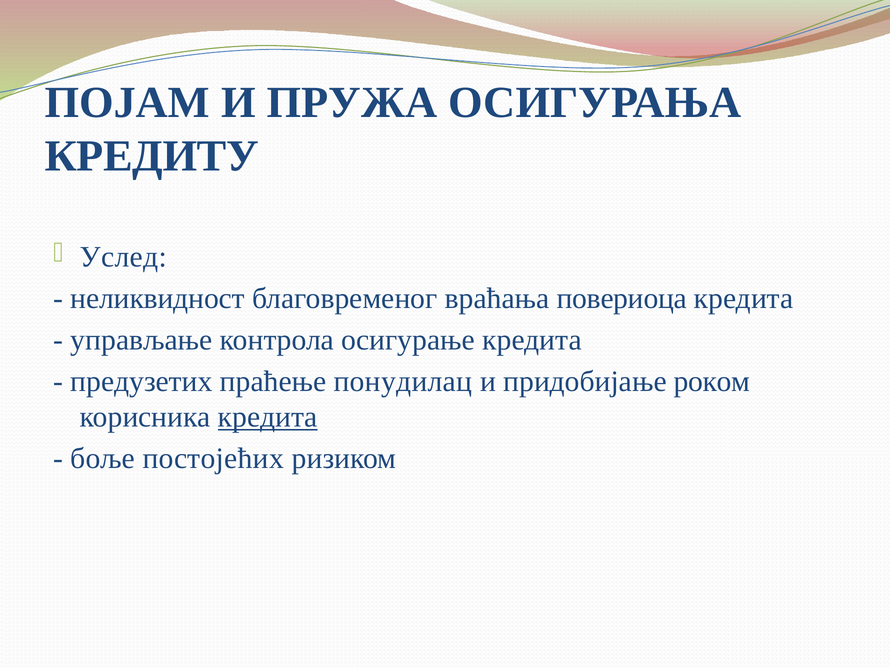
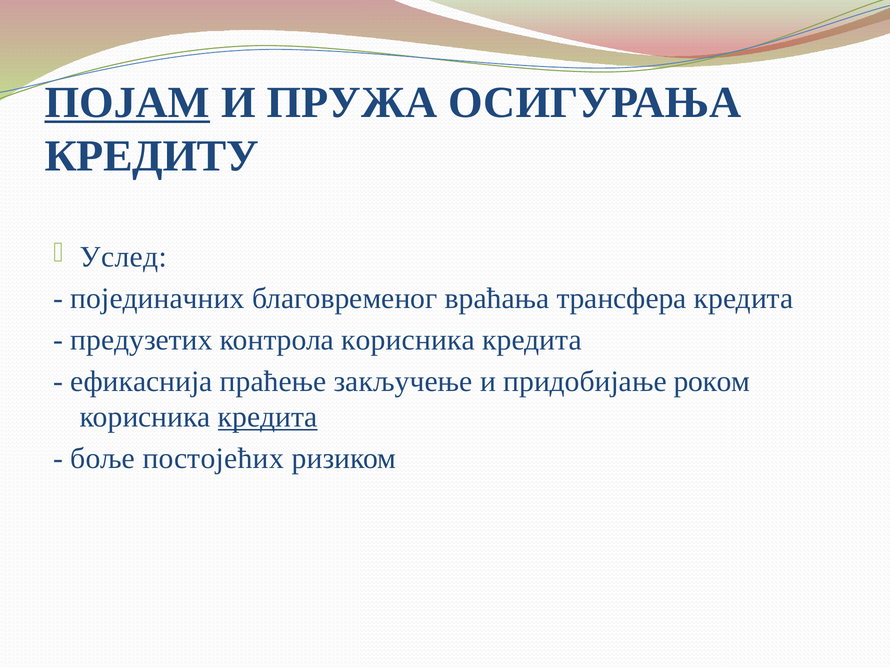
ПОЈАМ underline: none -> present (127, 103)
неликвидност: неликвидност -> појединачних (158, 299)
повериоца: повериоца -> трансфера (622, 299)
управљање: управљање -> предузетих (141, 340)
контрола осигурање: осигурање -> корисника (408, 340)
предузетих: предузетих -> ефикаснија (141, 382)
понудилац: понудилац -> закључење (403, 382)
